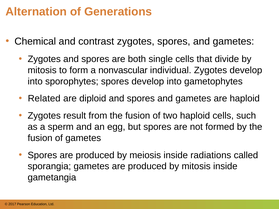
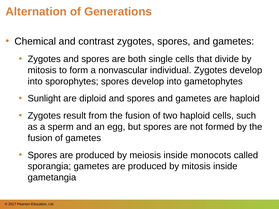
Related: Related -> Sunlight (44, 99)
radiations: radiations -> monocots (211, 155)
